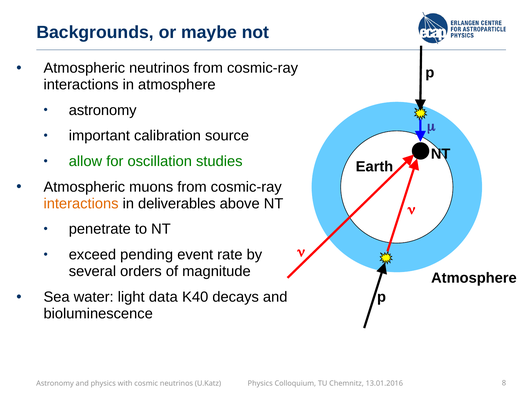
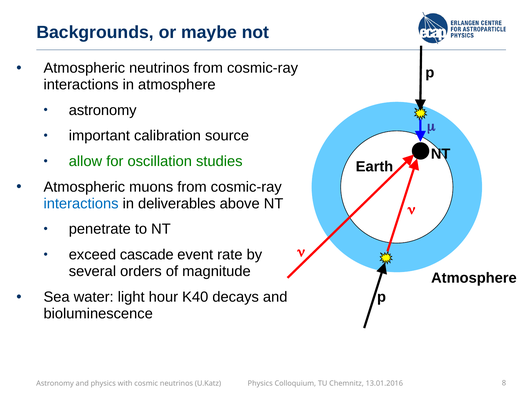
interactions colour: orange -> blue (81, 204)
pending: pending -> cascade (147, 255)
data: data -> hour (163, 297)
